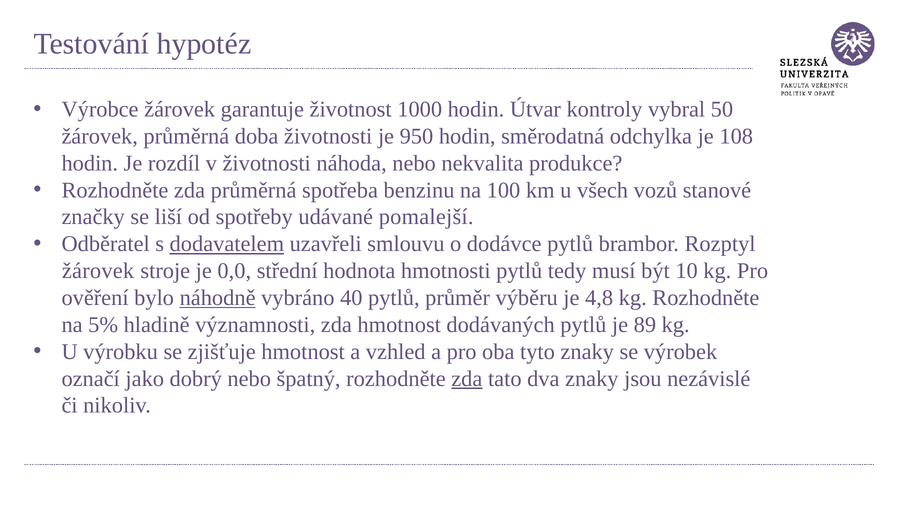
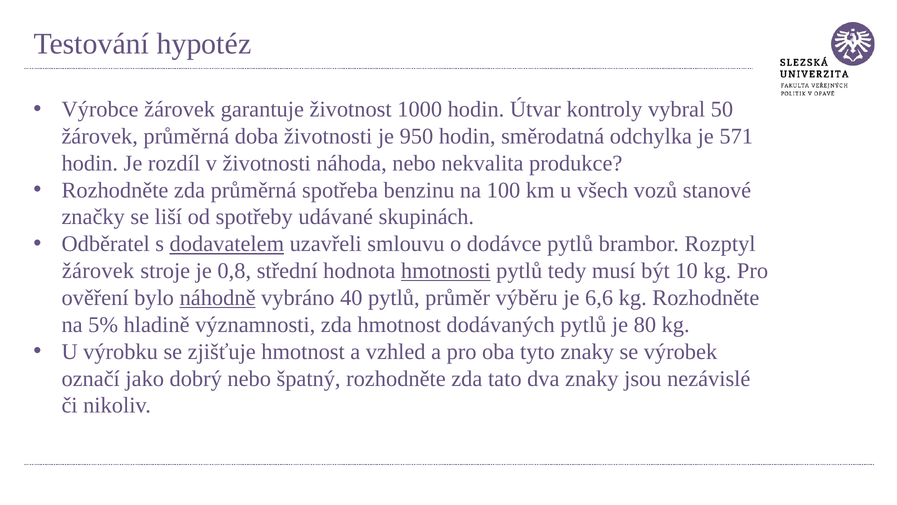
108: 108 -> 571 (736, 136)
pomalejší: pomalejší -> skupinách (426, 217)
0,0: 0,0 -> 0,8 (234, 271)
hmotnosti underline: none -> present (446, 271)
4,8: 4,8 -> 6,6 (599, 298)
89: 89 -> 80 (645, 324)
zda underline: present -> none (467, 378)
